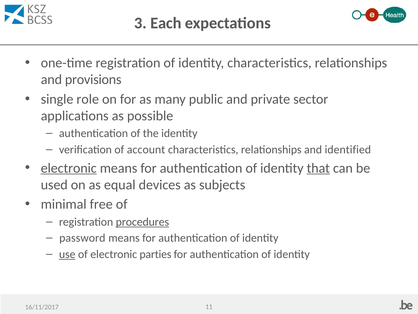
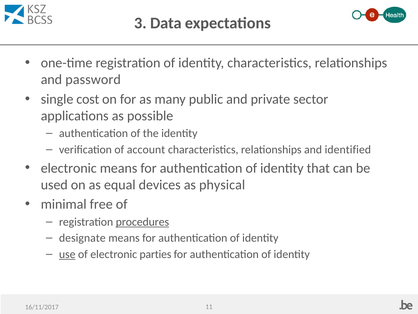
Each: Each -> Data (166, 23)
provisions: provisions -> password (93, 80)
role: role -> cost (88, 99)
electronic underline: present -> none (69, 168)
that underline: present -> none (318, 168)
subjects: subjects -> physical (222, 185)
password: password -> designate (82, 238)
